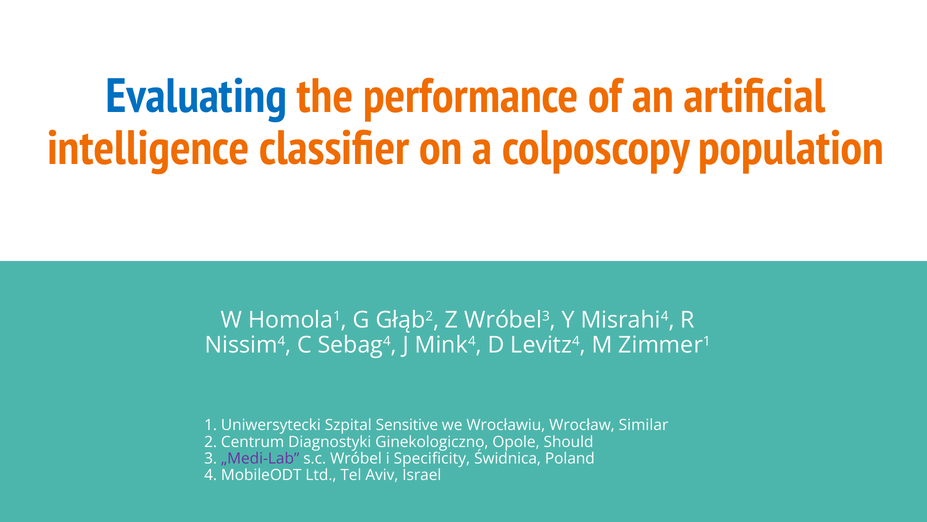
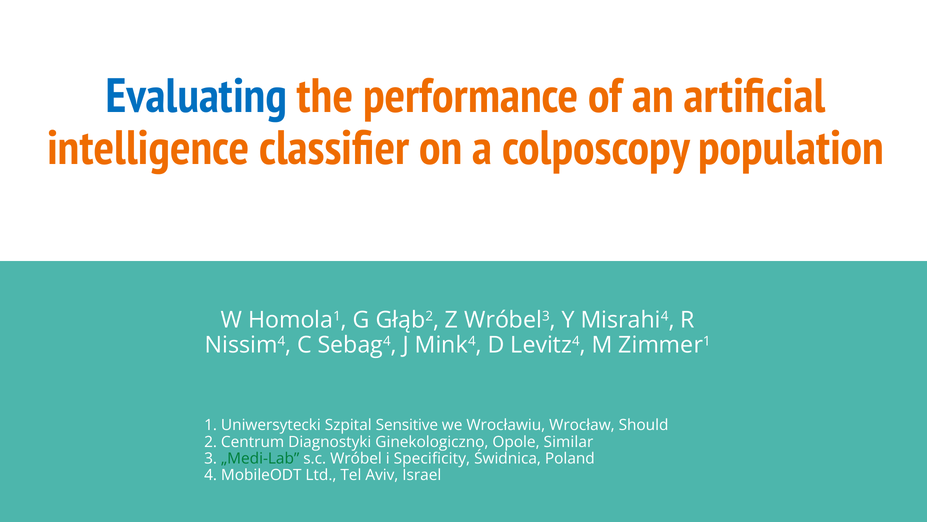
Similar: Similar -> Should (644, 425)
Should: Should -> Similar (568, 441)
„Medi-Lab colour: purple -> green (260, 458)
